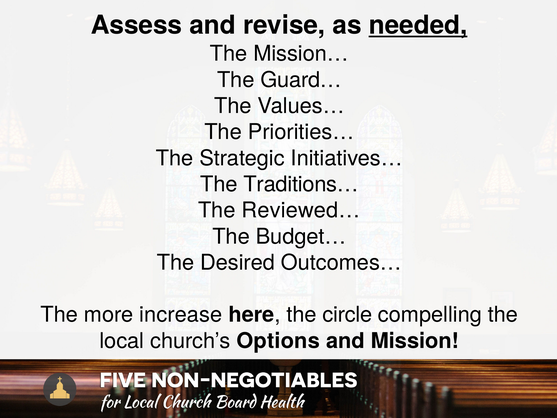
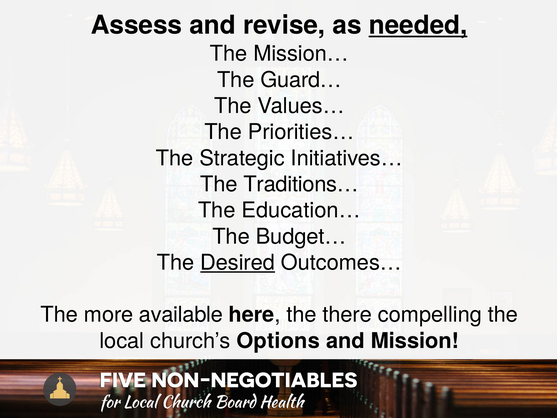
Reviewed…: Reviewed… -> Education… (301, 210)
Desired underline: none -> present (238, 262)
increase: increase -> available (181, 315)
circle: circle -> there (347, 315)
